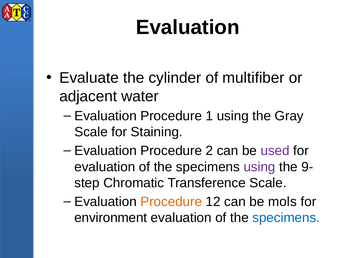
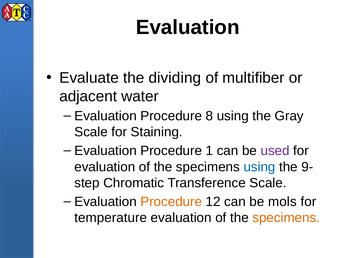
cylinder: cylinder -> dividing (175, 78)
1: 1 -> 8 (209, 116)
2: 2 -> 1 (209, 151)
using colour: purple -> blue (259, 167)
environment: environment -> temperature (111, 218)
specimens colour: blue -> orange (286, 218)
